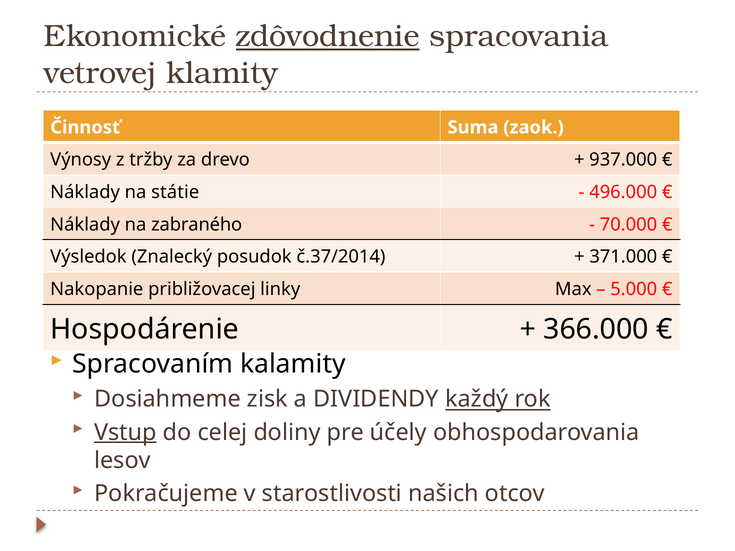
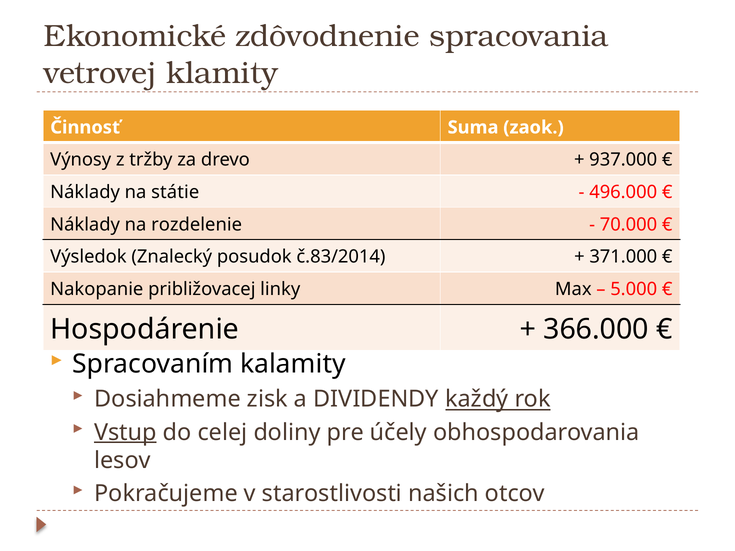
zdôvodnenie underline: present -> none (328, 36)
zabraného: zabraného -> rozdelenie (197, 225)
č.37/2014: č.37/2014 -> č.83/2014 (341, 257)
